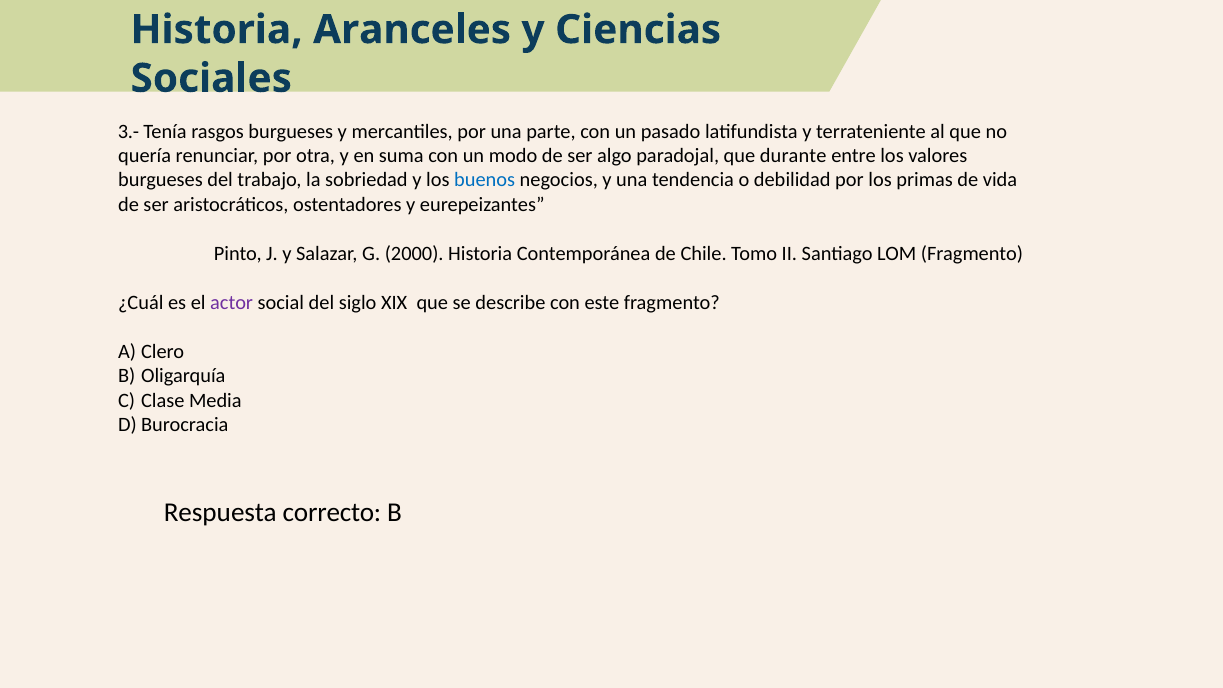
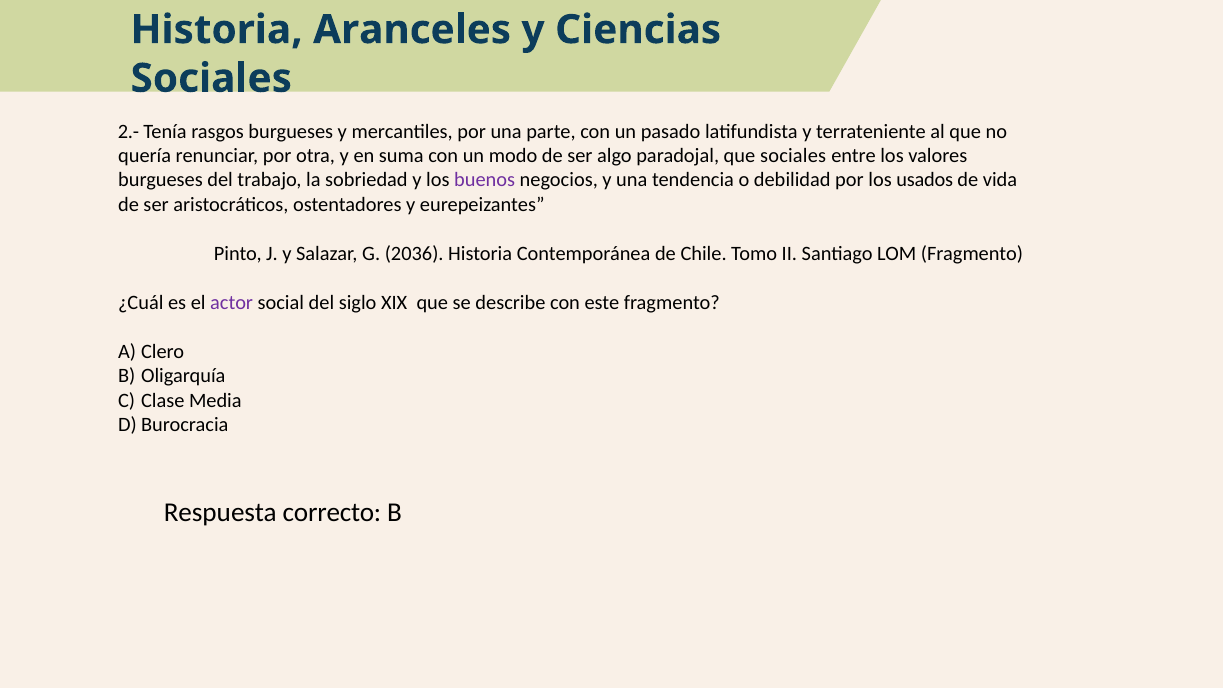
3.-: 3.- -> 2.- (128, 131)
que durante: durante -> sociales (793, 156)
buenos colour: blue -> purple (485, 180)
primas: primas -> usados (925, 180)
2000: 2000 -> 2036 (414, 254)
